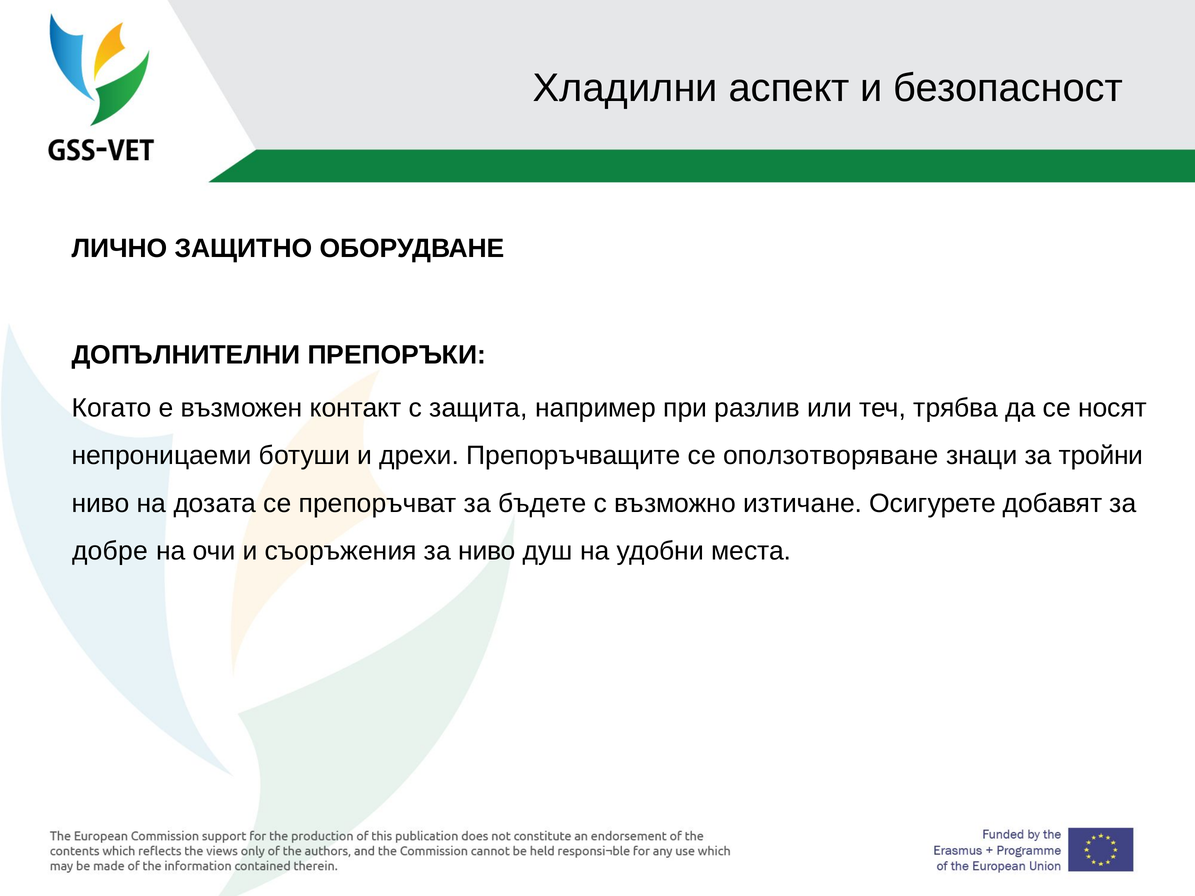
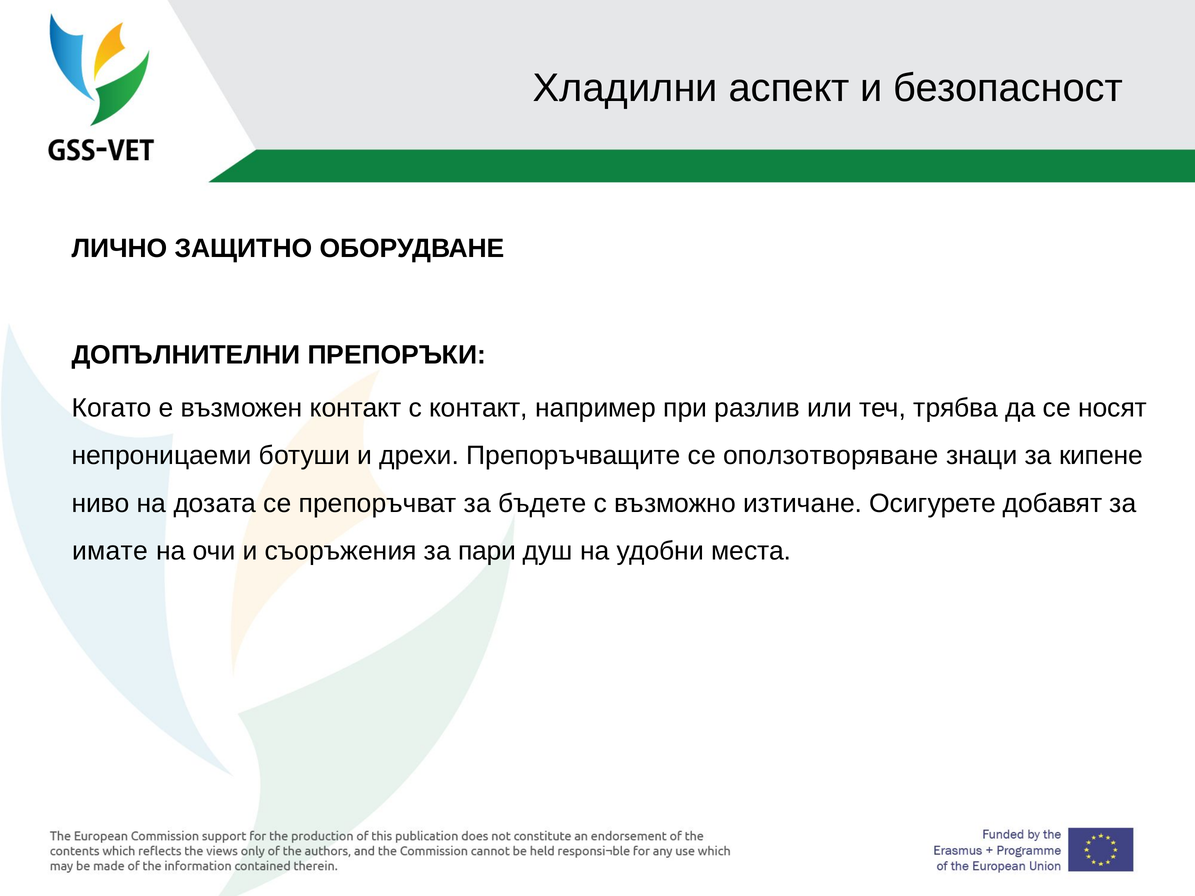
с защита: защита -> контакт (479, 408)
тройни: тройни -> кипене (1101, 456)
добре: добре -> имате (110, 551)
за ниво: ниво -> пари (487, 551)
